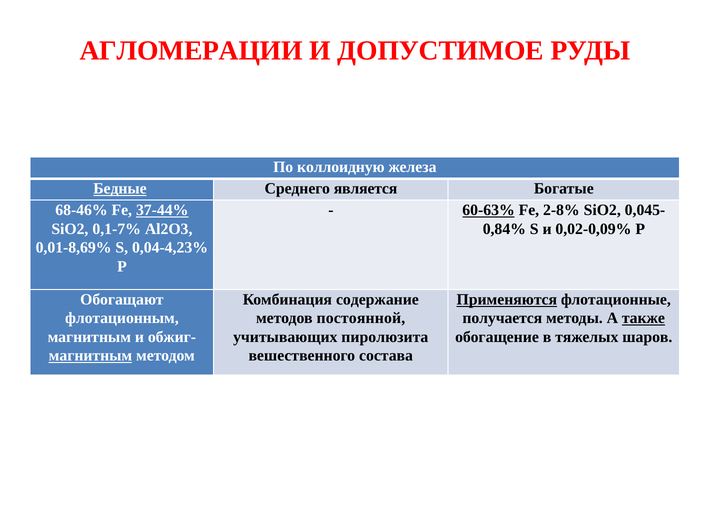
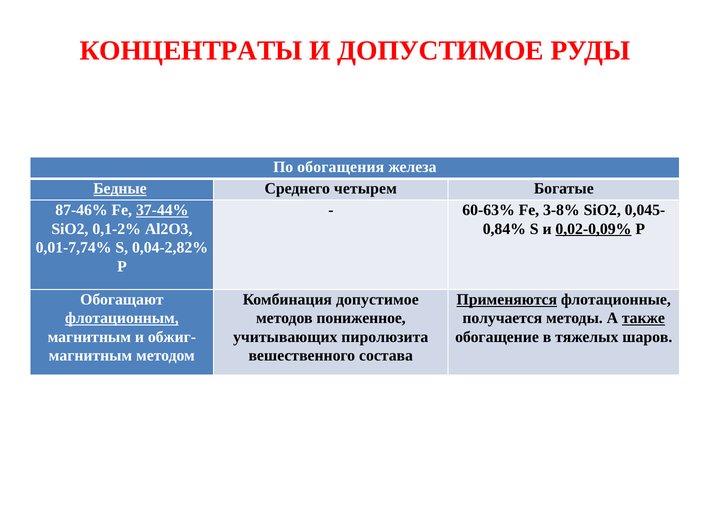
АГЛОМЕРАЦИИ: АГЛОМЕРАЦИИ -> КОНЦЕНТРАТЫ (191, 51)
коллоидную: коллоидную -> обогащения (341, 167)
является: является -> четырем (365, 189)
68-46%: 68-46% -> 87-46% (82, 210)
60-63% underline: present -> none (489, 210)
2-8%: 2-8% -> 3-8% (561, 210)
0,1-7%: 0,1-7% -> 0,1-2% (117, 229)
0,02-0,09% underline: none -> present (593, 229)
0,01-8,69%: 0,01-8,69% -> 0,01-7,74% (74, 248)
0,04-4,23%: 0,04-4,23% -> 0,04-2,82% (170, 248)
Комбинация содержание: содержание -> допустимое (377, 300)
флотационным underline: none -> present (122, 319)
постоянной: постоянной -> пониженное (361, 319)
магнитным underline: present -> none (90, 356)
